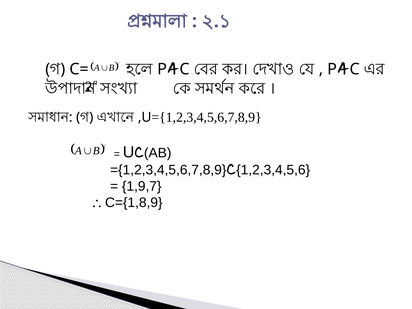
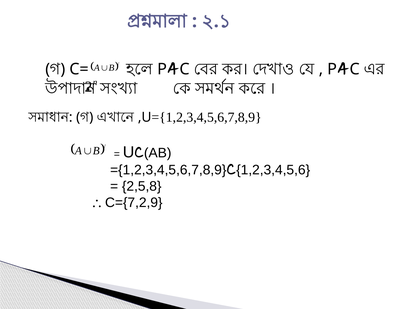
1,9,7: 1,9,7 -> 2,5,8 (142, 186)
C={1,8,9: C={1,8,9 -> C={7,2,9 (134, 203)
